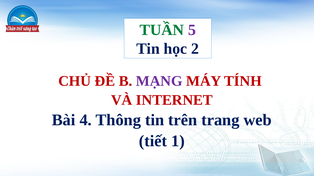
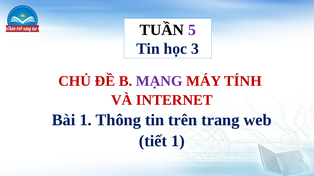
TUẦN colour: green -> black (162, 30)
2: 2 -> 3 (195, 49)
Bài 4: 4 -> 1 (86, 121)
